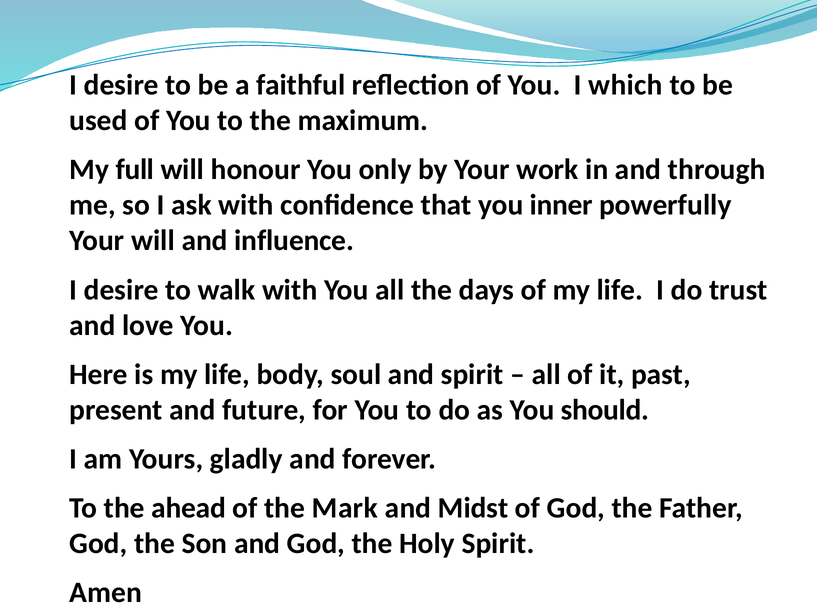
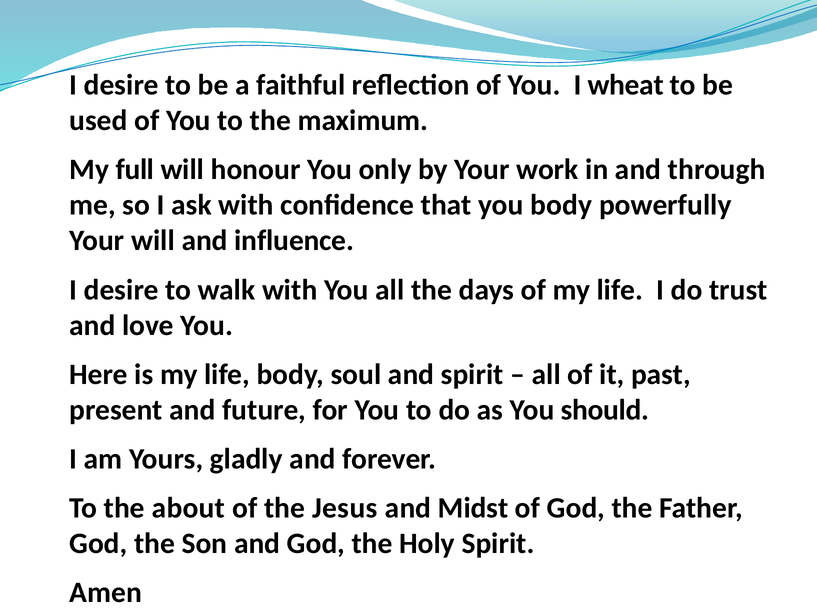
which: which -> wheat (626, 85)
you inner: inner -> body (561, 205)
ahead: ahead -> about (188, 508)
Mark: Mark -> Jesus (345, 508)
